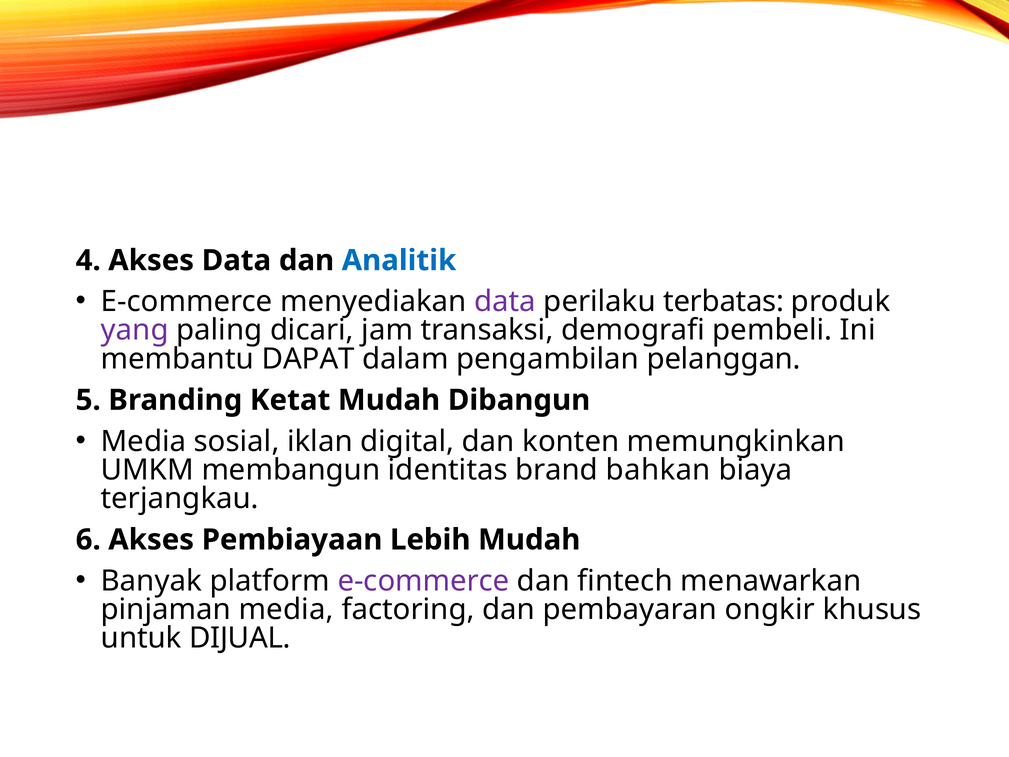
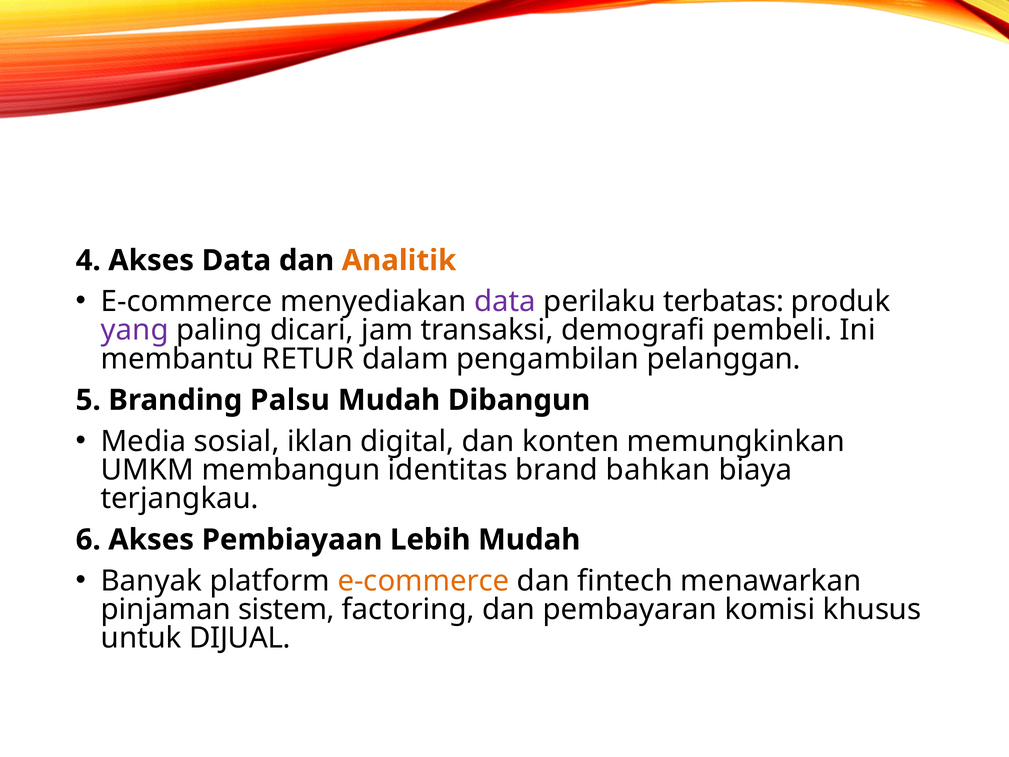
Analitik colour: blue -> orange (399, 260)
DAPAT: DAPAT -> RETUR (308, 359)
Ketat: Ketat -> Palsu (290, 400)
e-commerce colour: purple -> orange (423, 581)
pinjaman media: media -> sistem (286, 609)
ongkir: ongkir -> komisi (770, 609)
